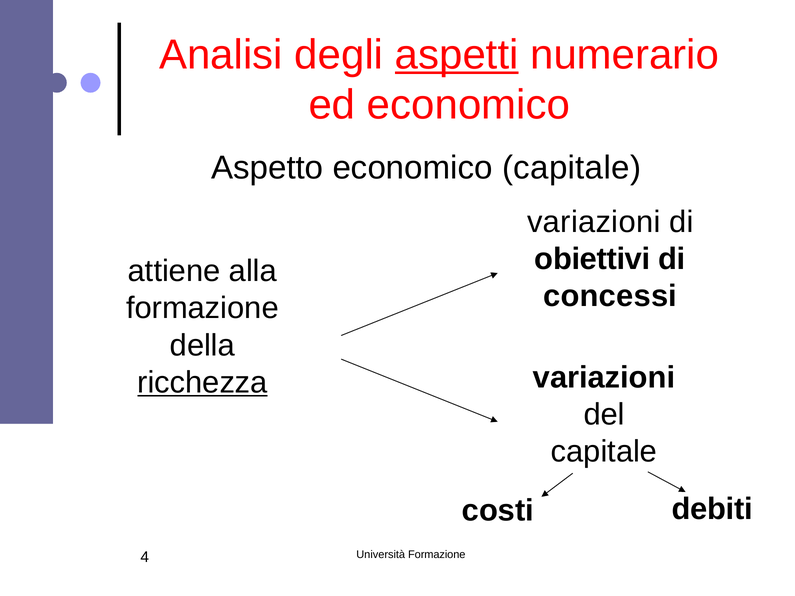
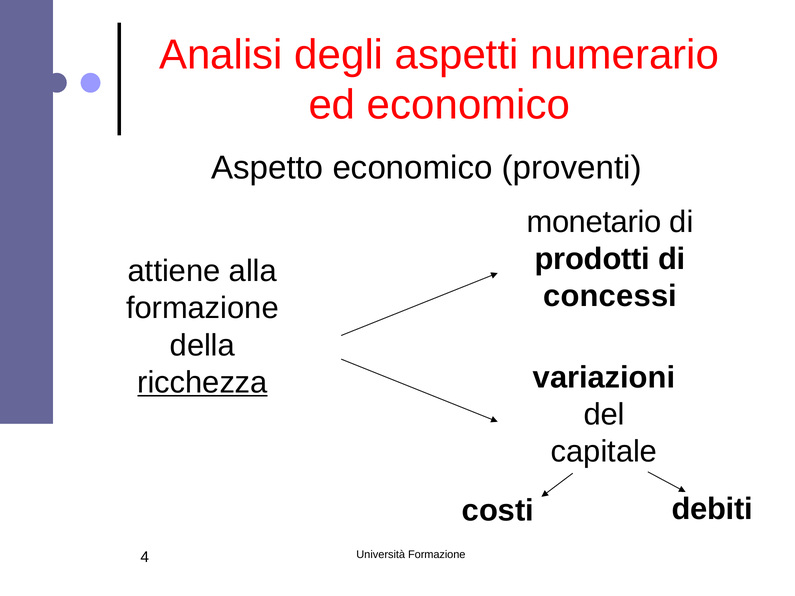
aspetti underline: present -> none (457, 55)
economico capitale: capitale -> proventi (572, 168)
variazioni: variazioni -> monetario (594, 222)
obiettivi: obiettivi -> prodotti (592, 259)
